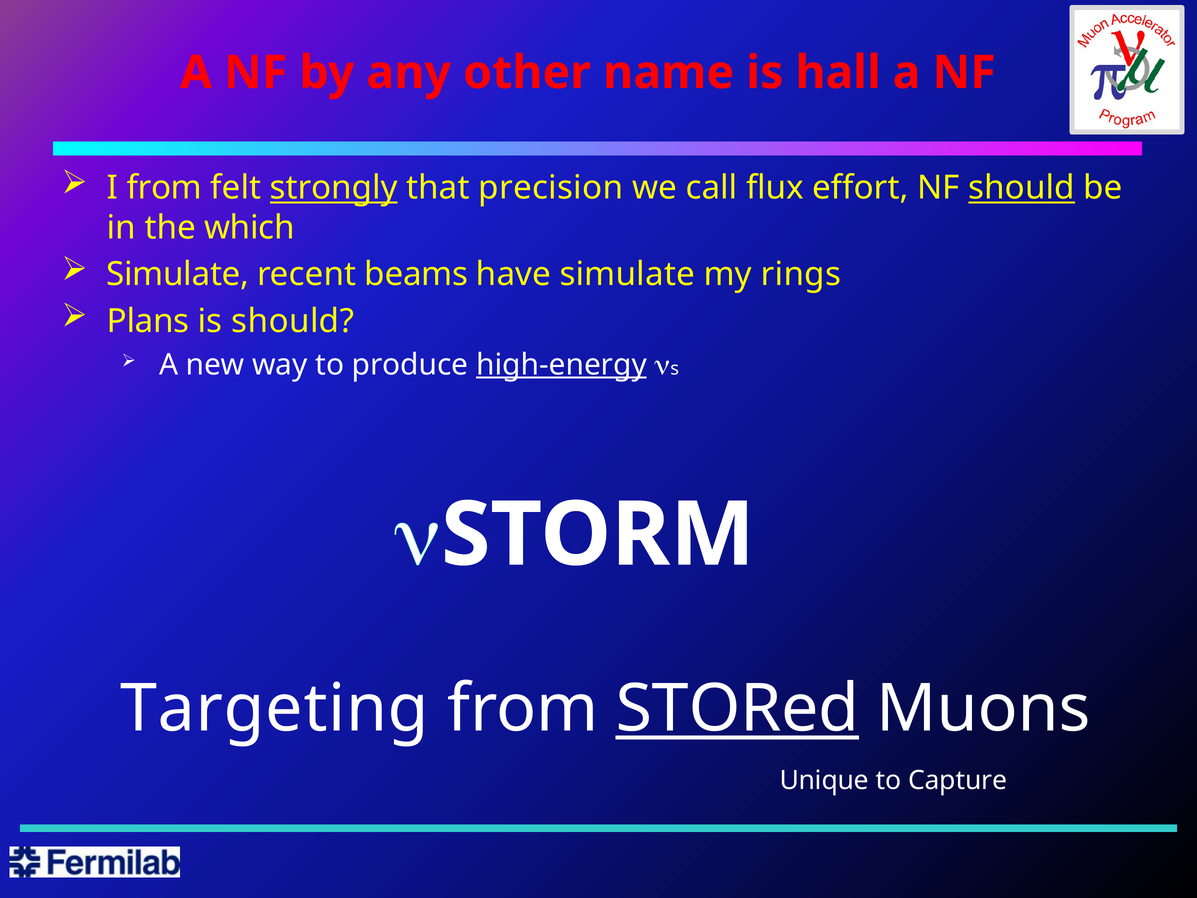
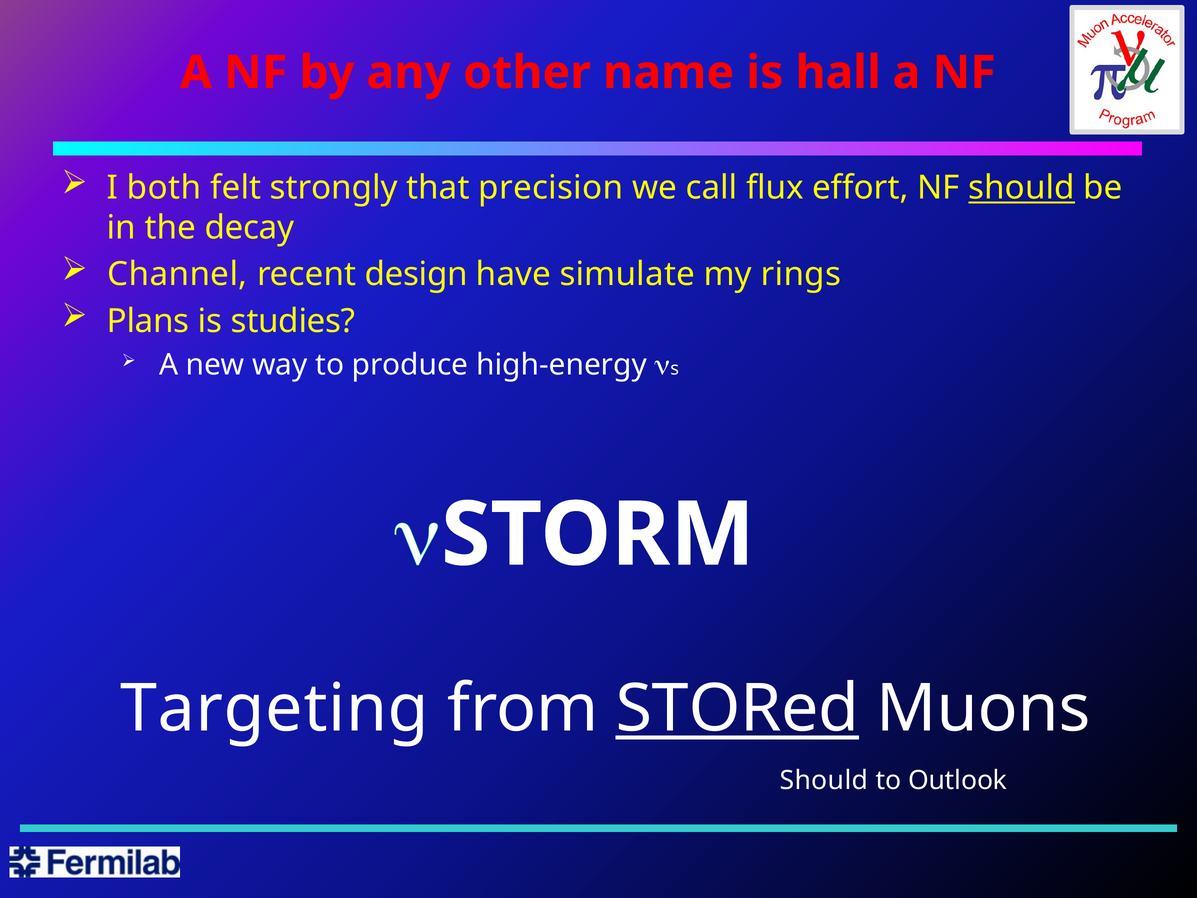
I from: from -> both (164, 188)
strongly underline: present -> none (334, 188)
which: which -> decay (249, 228)
Simulate: Simulate -> Channel (177, 274)
beams: beams -> design (416, 274)
is should: should -> studies (293, 321)
high-energy underline: present -> none (561, 365)
Unique: Unique -> Should (824, 780)
Capture: Capture -> Outlook (958, 780)
